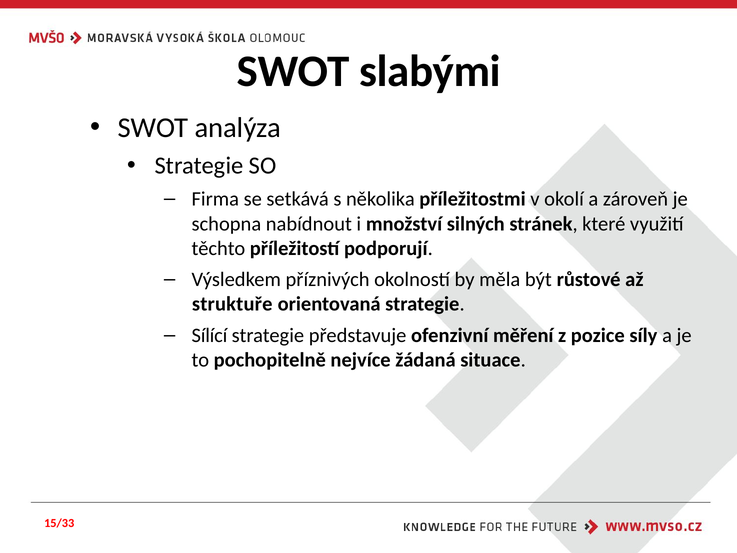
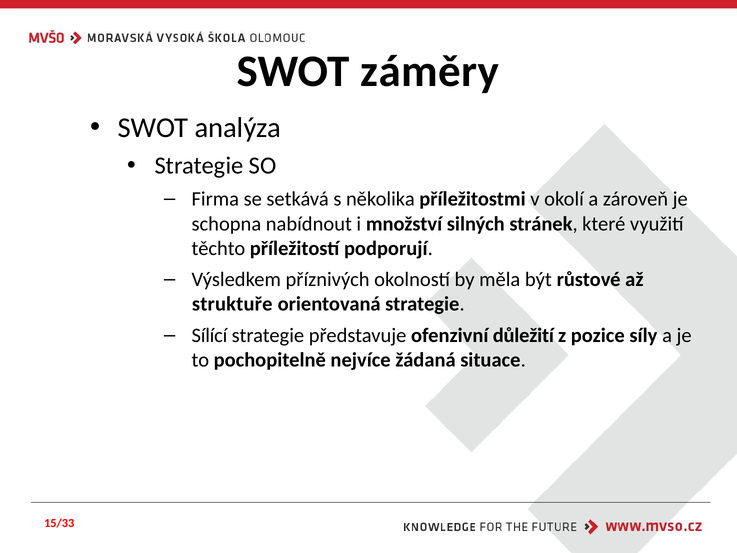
slabými: slabými -> záměry (430, 71)
měření: měření -> důležití (523, 335)
